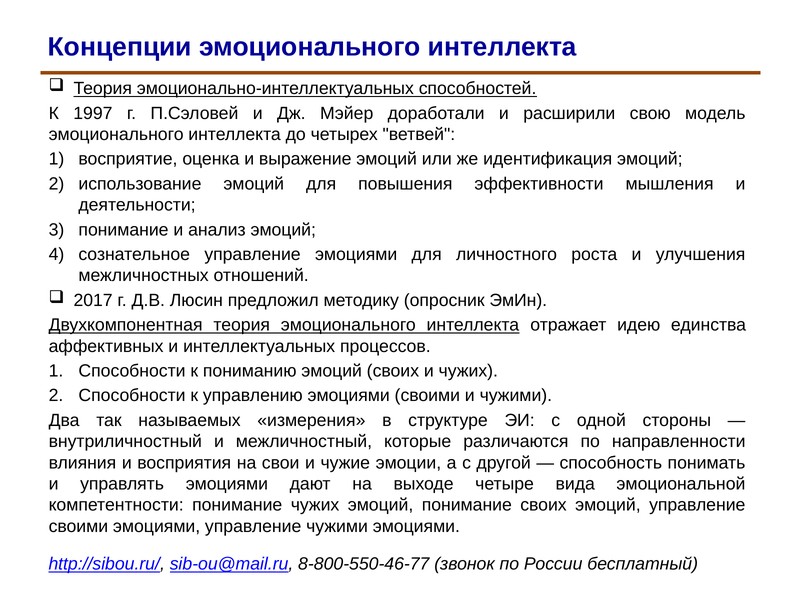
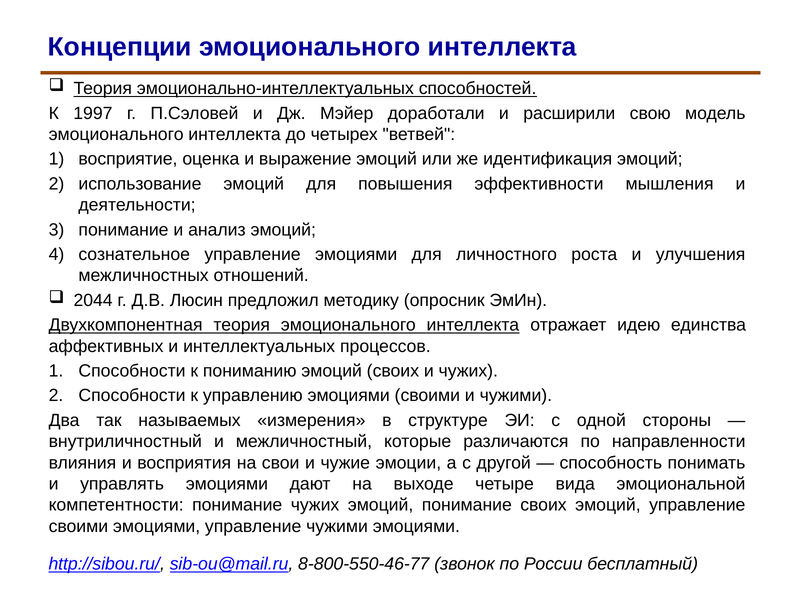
2017: 2017 -> 2044 (93, 300)
